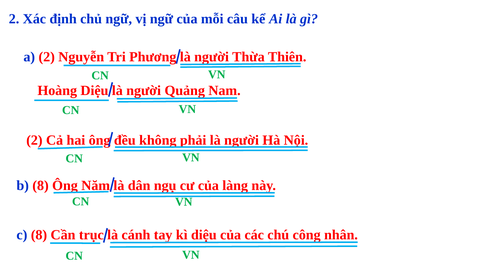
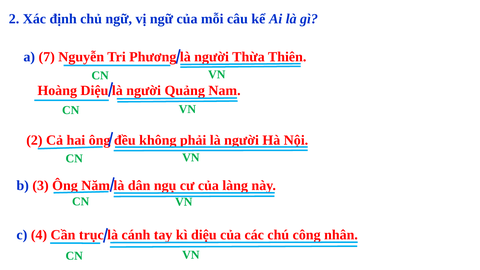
a 2: 2 -> 7 (47, 57)
b 8: 8 -> 3 (41, 185)
c 8: 8 -> 4 (39, 235)
